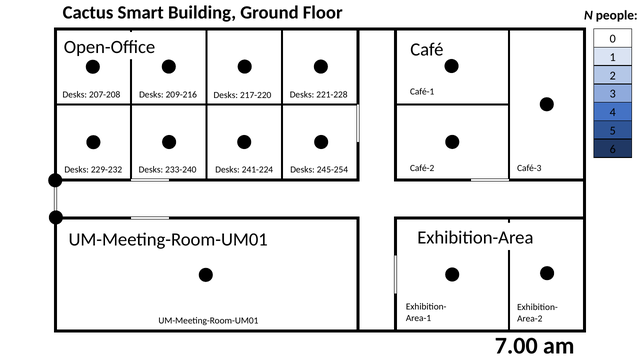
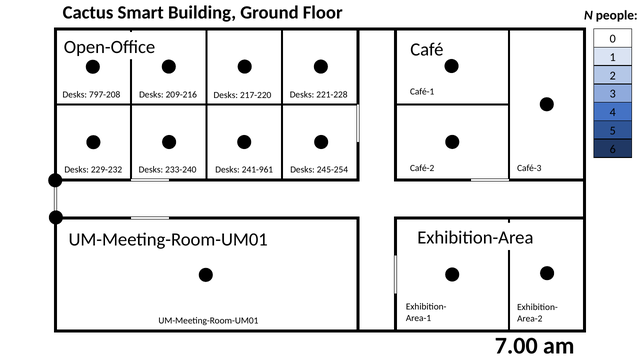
207-208: 207-208 -> 797-208 (105, 95)
241-224: 241-224 -> 241-961 (257, 170)
